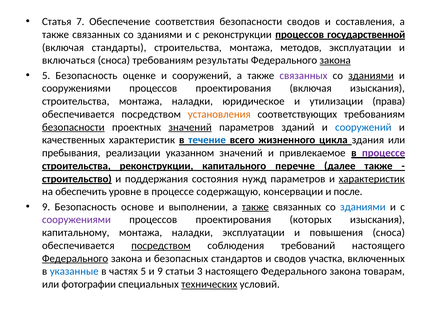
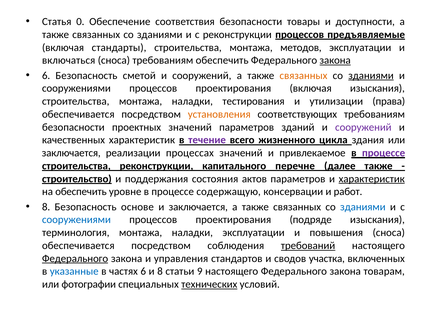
7: 7 -> 0 (80, 22)
безопасности сводов: сводов -> товары (304, 22)
составления: составления -> доступности (365, 22)
государственной: государственной -> предъявляемые (366, 35)
требованиям результаты: результаты -> обеспечить (222, 60)
5: 5 -> 6 (46, 76)
оценке: оценке -> сметой (139, 76)
связанных colour: purple -> orange (303, 76)
юридическое: юридическое -> тестирования (254, 101)
безопасности underline: present -> none (73, 127)
значений underline: present -> none (190, 127)
сооружений colour: blue -> purple (363, 127)
течение colour: blue -> purple (207, 140)
пребывания: пребывания -> заключается (71, 153)
указанном: указанном -> процессах (190, 153)
нужд: нужд -> актов (254, 179)
после: после -> работ (348, 192)
9: 9 -> 8 (46, 207)
и выполнении: выполнении -> заключается (198, 207)
также underline: present -> none (255, 207)
сооружениями colour: purple -> blue (76, 220)
которых: которых -> подряде (311, 220)
капитальному: капитальному -> терминология (76, 233)
посредством underline: present -> none (161, 246)
требований underline: none -> present (308, 246)
безопасных: безопасных -> управления (181, 259)
частях 5: 5 -> 6 (143, 272)
и 9: 9 -> 8 (160, 272)
3: 3 -> 9 (200, 272)
